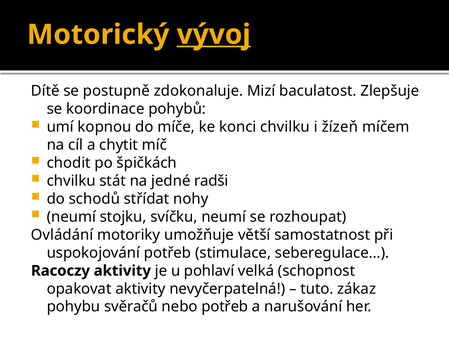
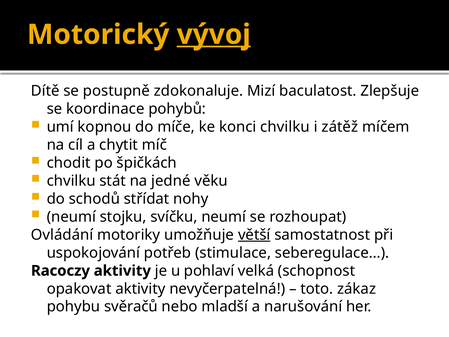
žízeň: žízeň -> zátěž (340, 127)
radši: radši -> věku (211, 181)
větší underline: none -> present (254, 235)
tuto: tuto -> toto (317, 289)
nebo potřeb: potřeb -> mladší (225, 306)
